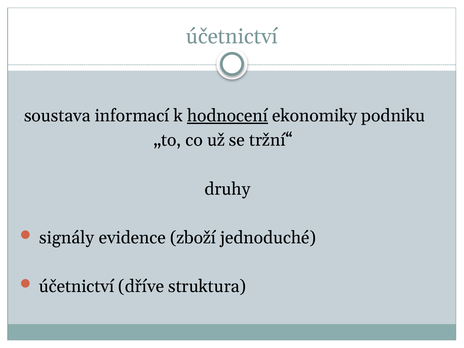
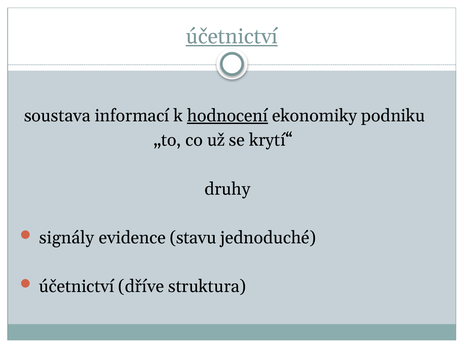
účetnictví underline: none -> present (232, 37)
tržní“: tržní“ -> krytí“ (271, 140)
zboží: zboží -> stavu (193, 238)
